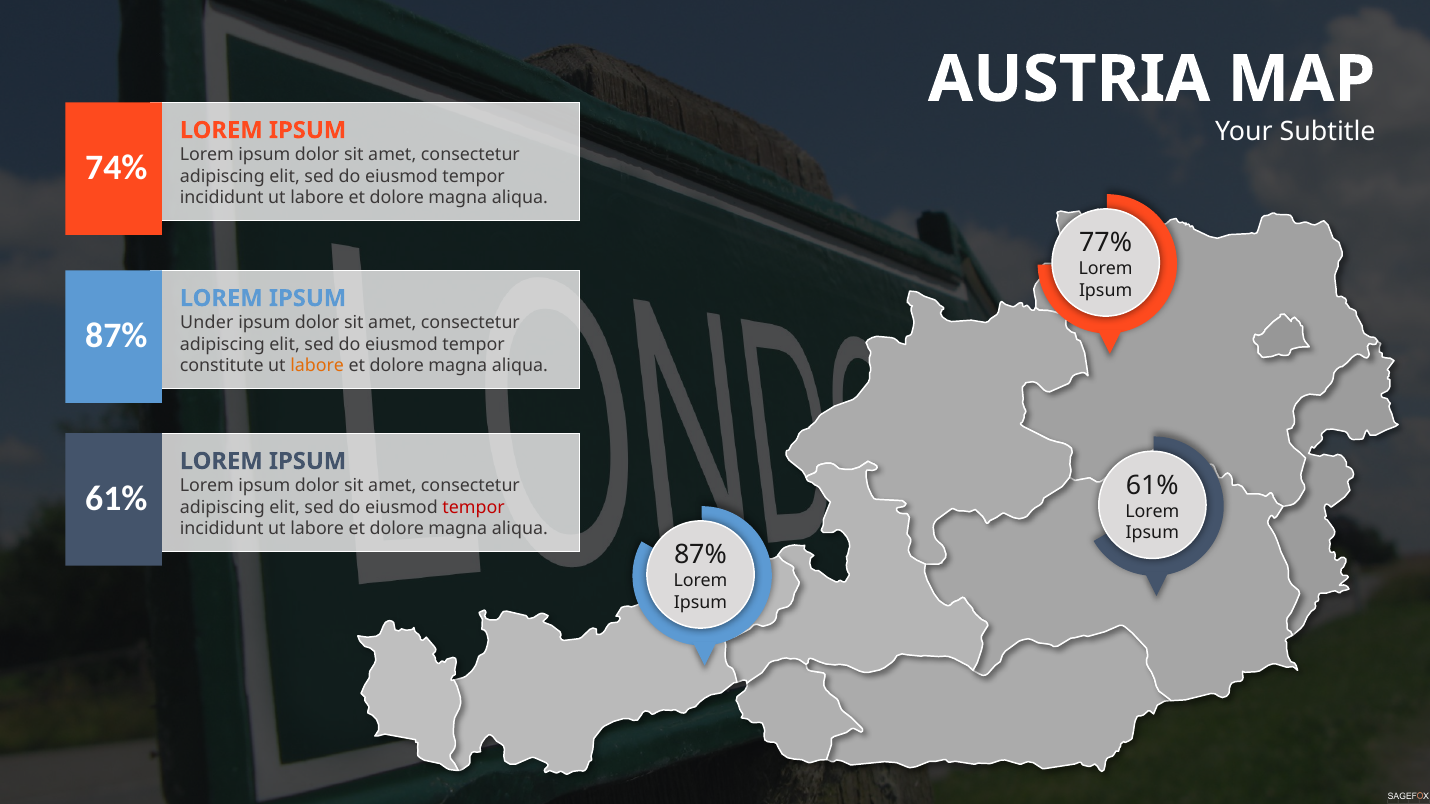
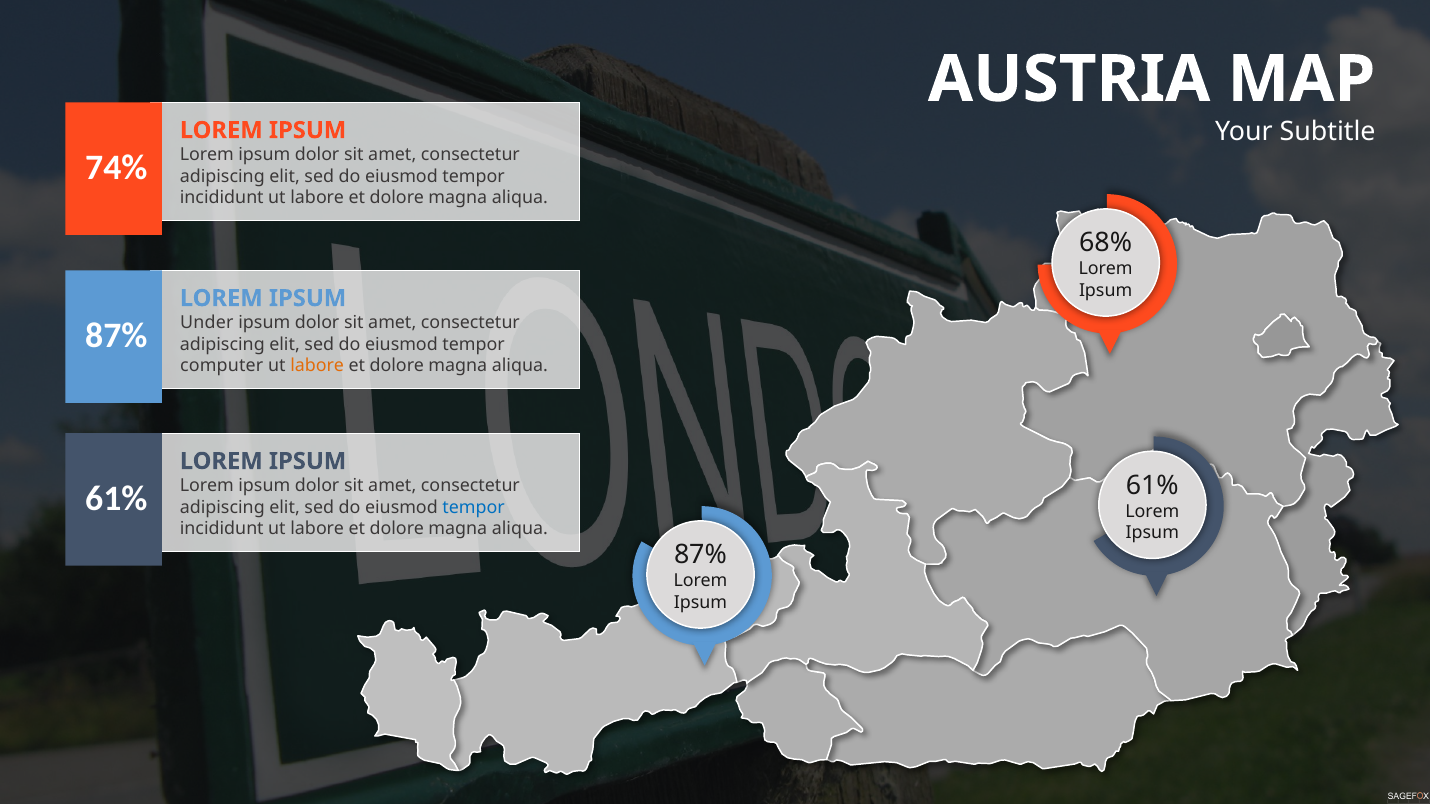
77%: 77% -> 68% (1106, 243)
constitute: constitute -> computer (222, 366)
tempor colour: red -> blue (474, 507)
